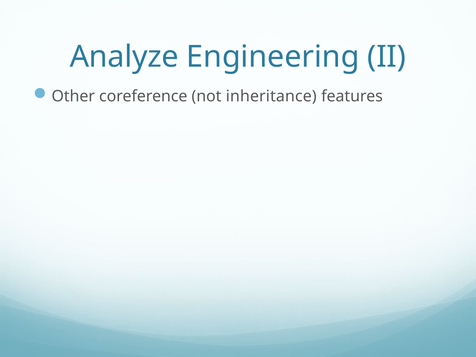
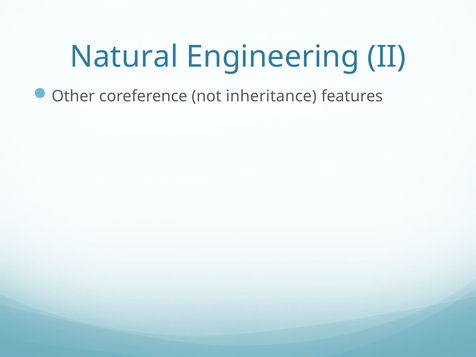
Analyze: Analyze -> Natural (124, 57)
